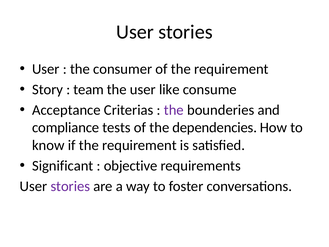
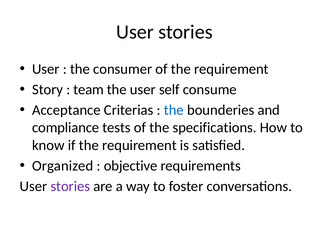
like: like -> self (169, 89)
the colour: purple -> blue (174, 110)
dependencies: dependencies -> specifications (215, 128)
Significant: Significant -> Organized (63, 166)
